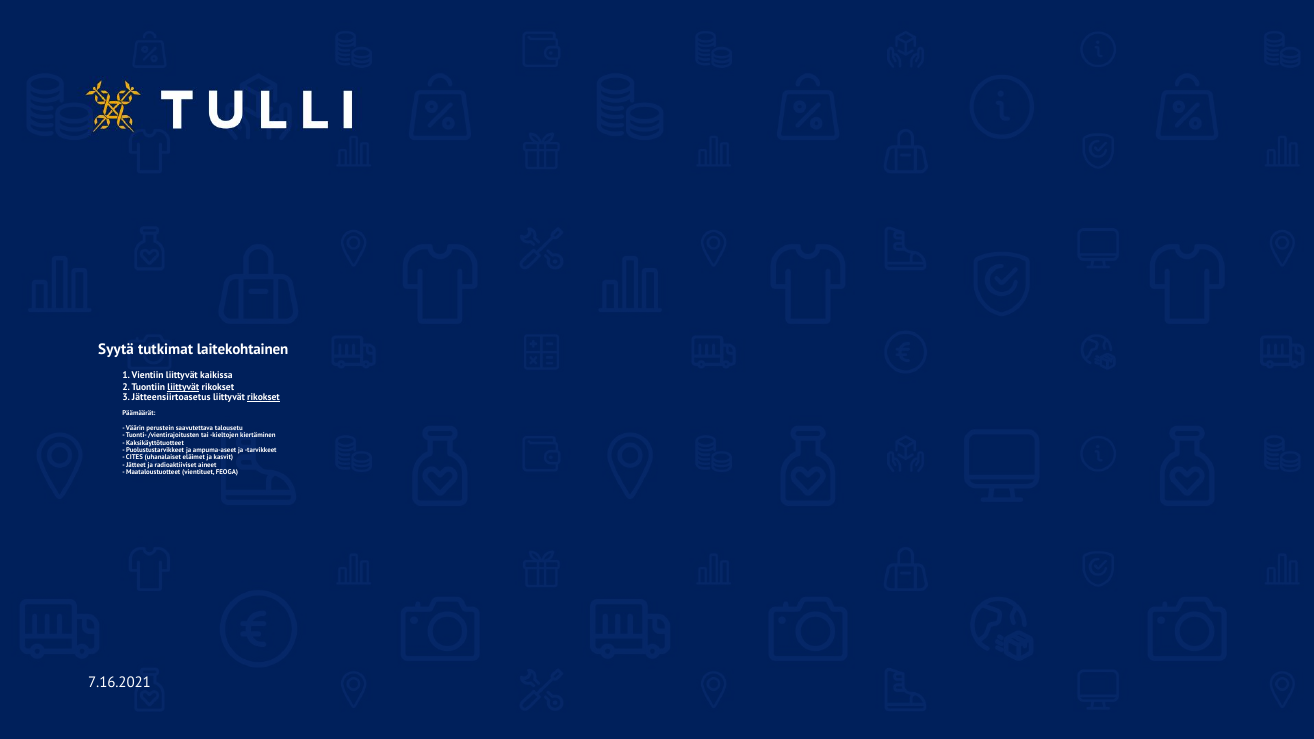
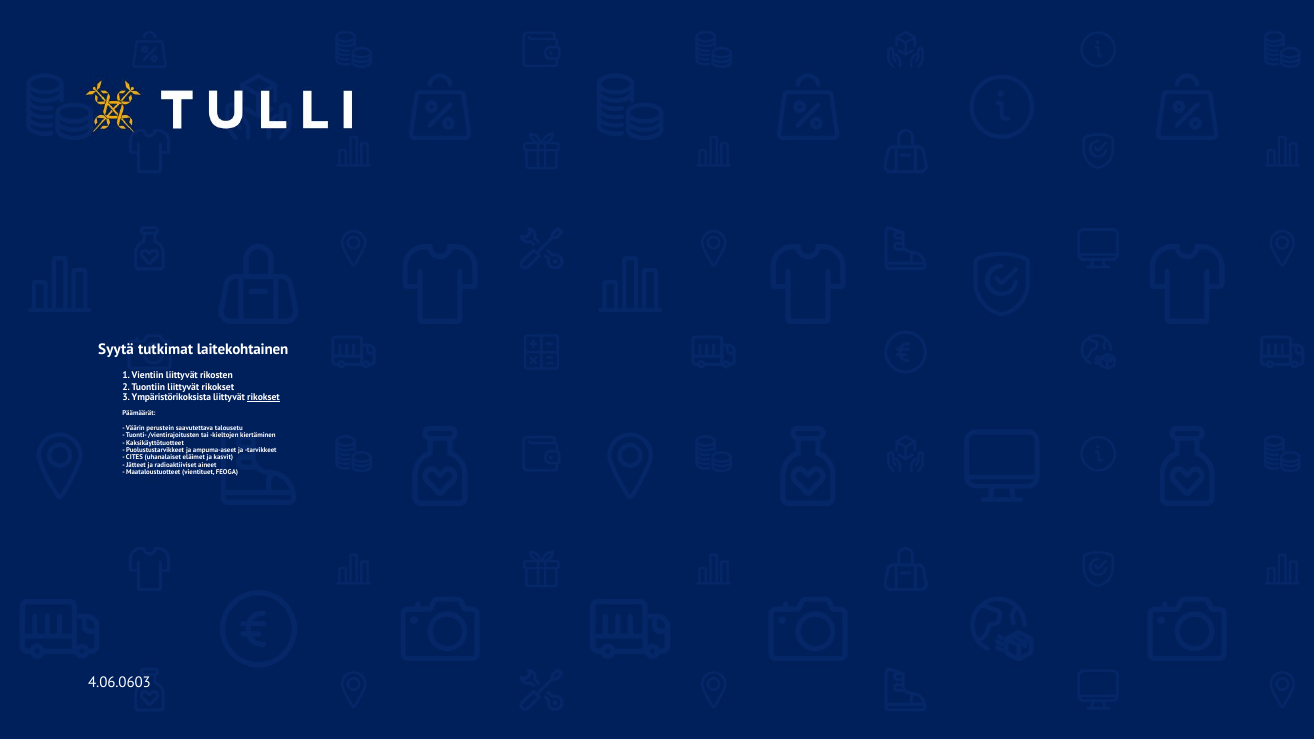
kaikissa: kaikissa -> rikosten (216, 375)
liittyvät underline: present -> none (183, 387)
Jätteensiirtoasetus: Jätteensiirtoasetus -> Ympäristörikoksista (171, 397)
7.16.2021: 7.16.2021 -> 4.06.0603 (119, 683)
